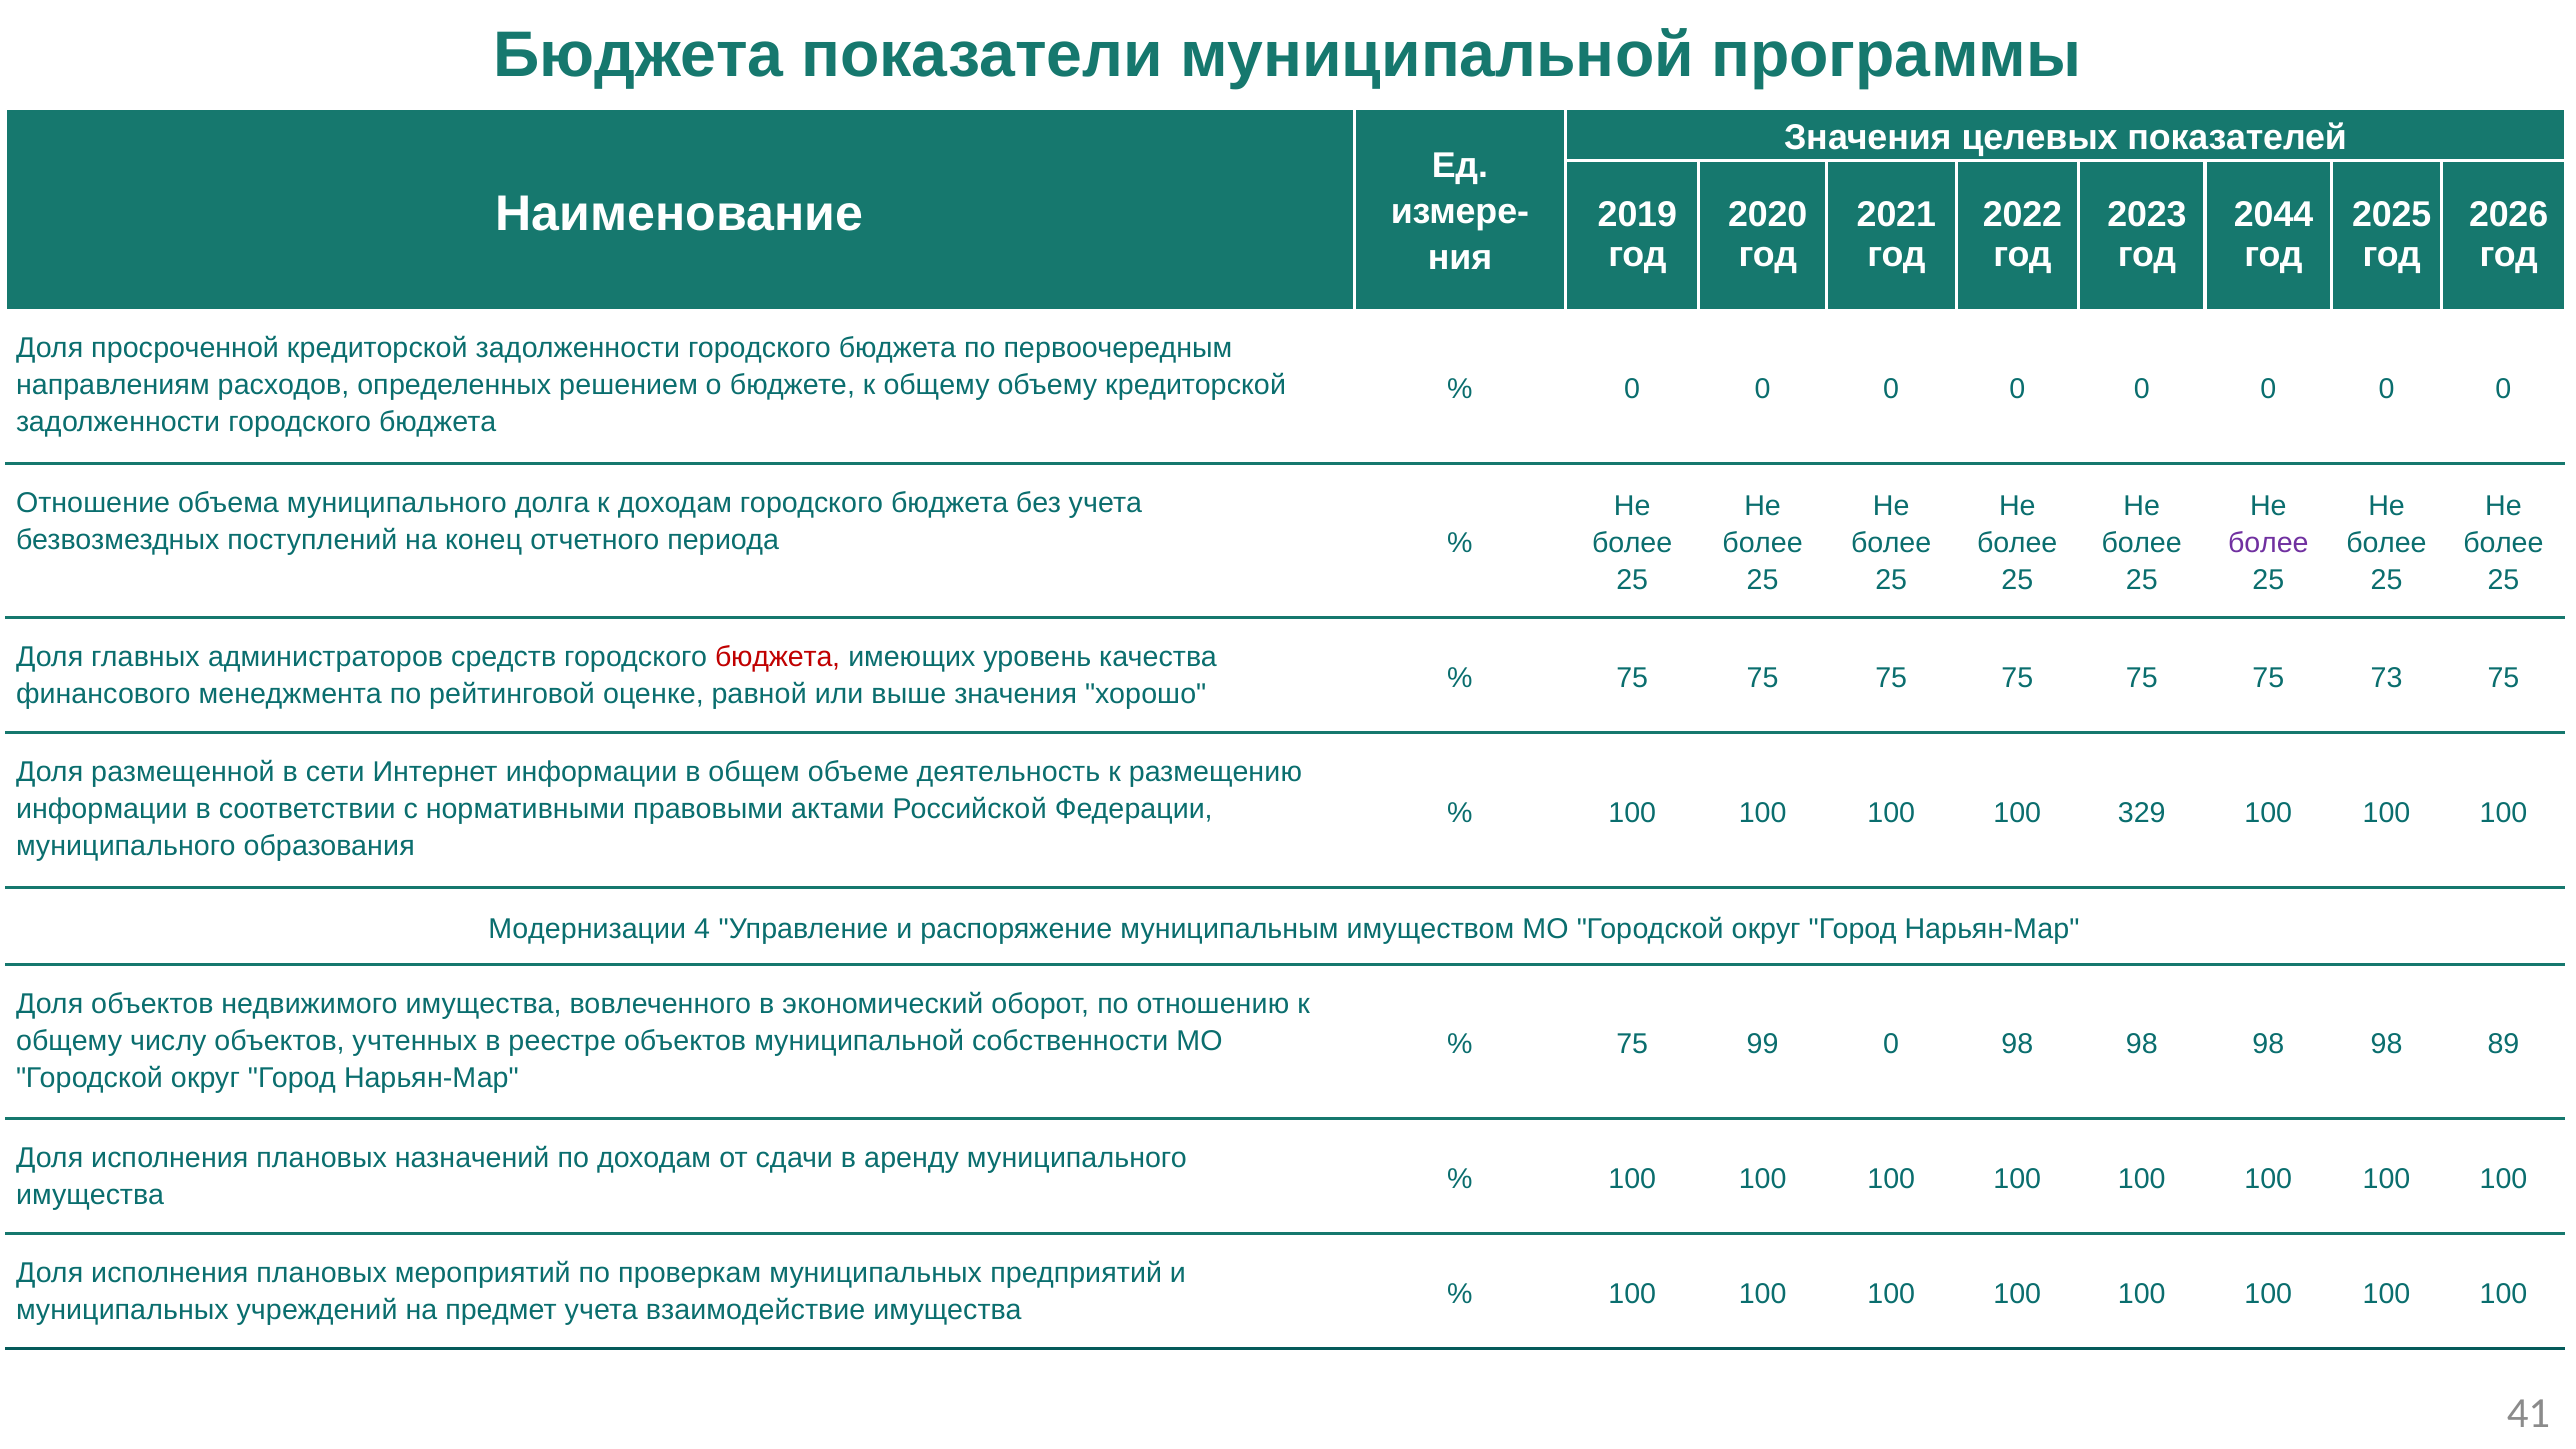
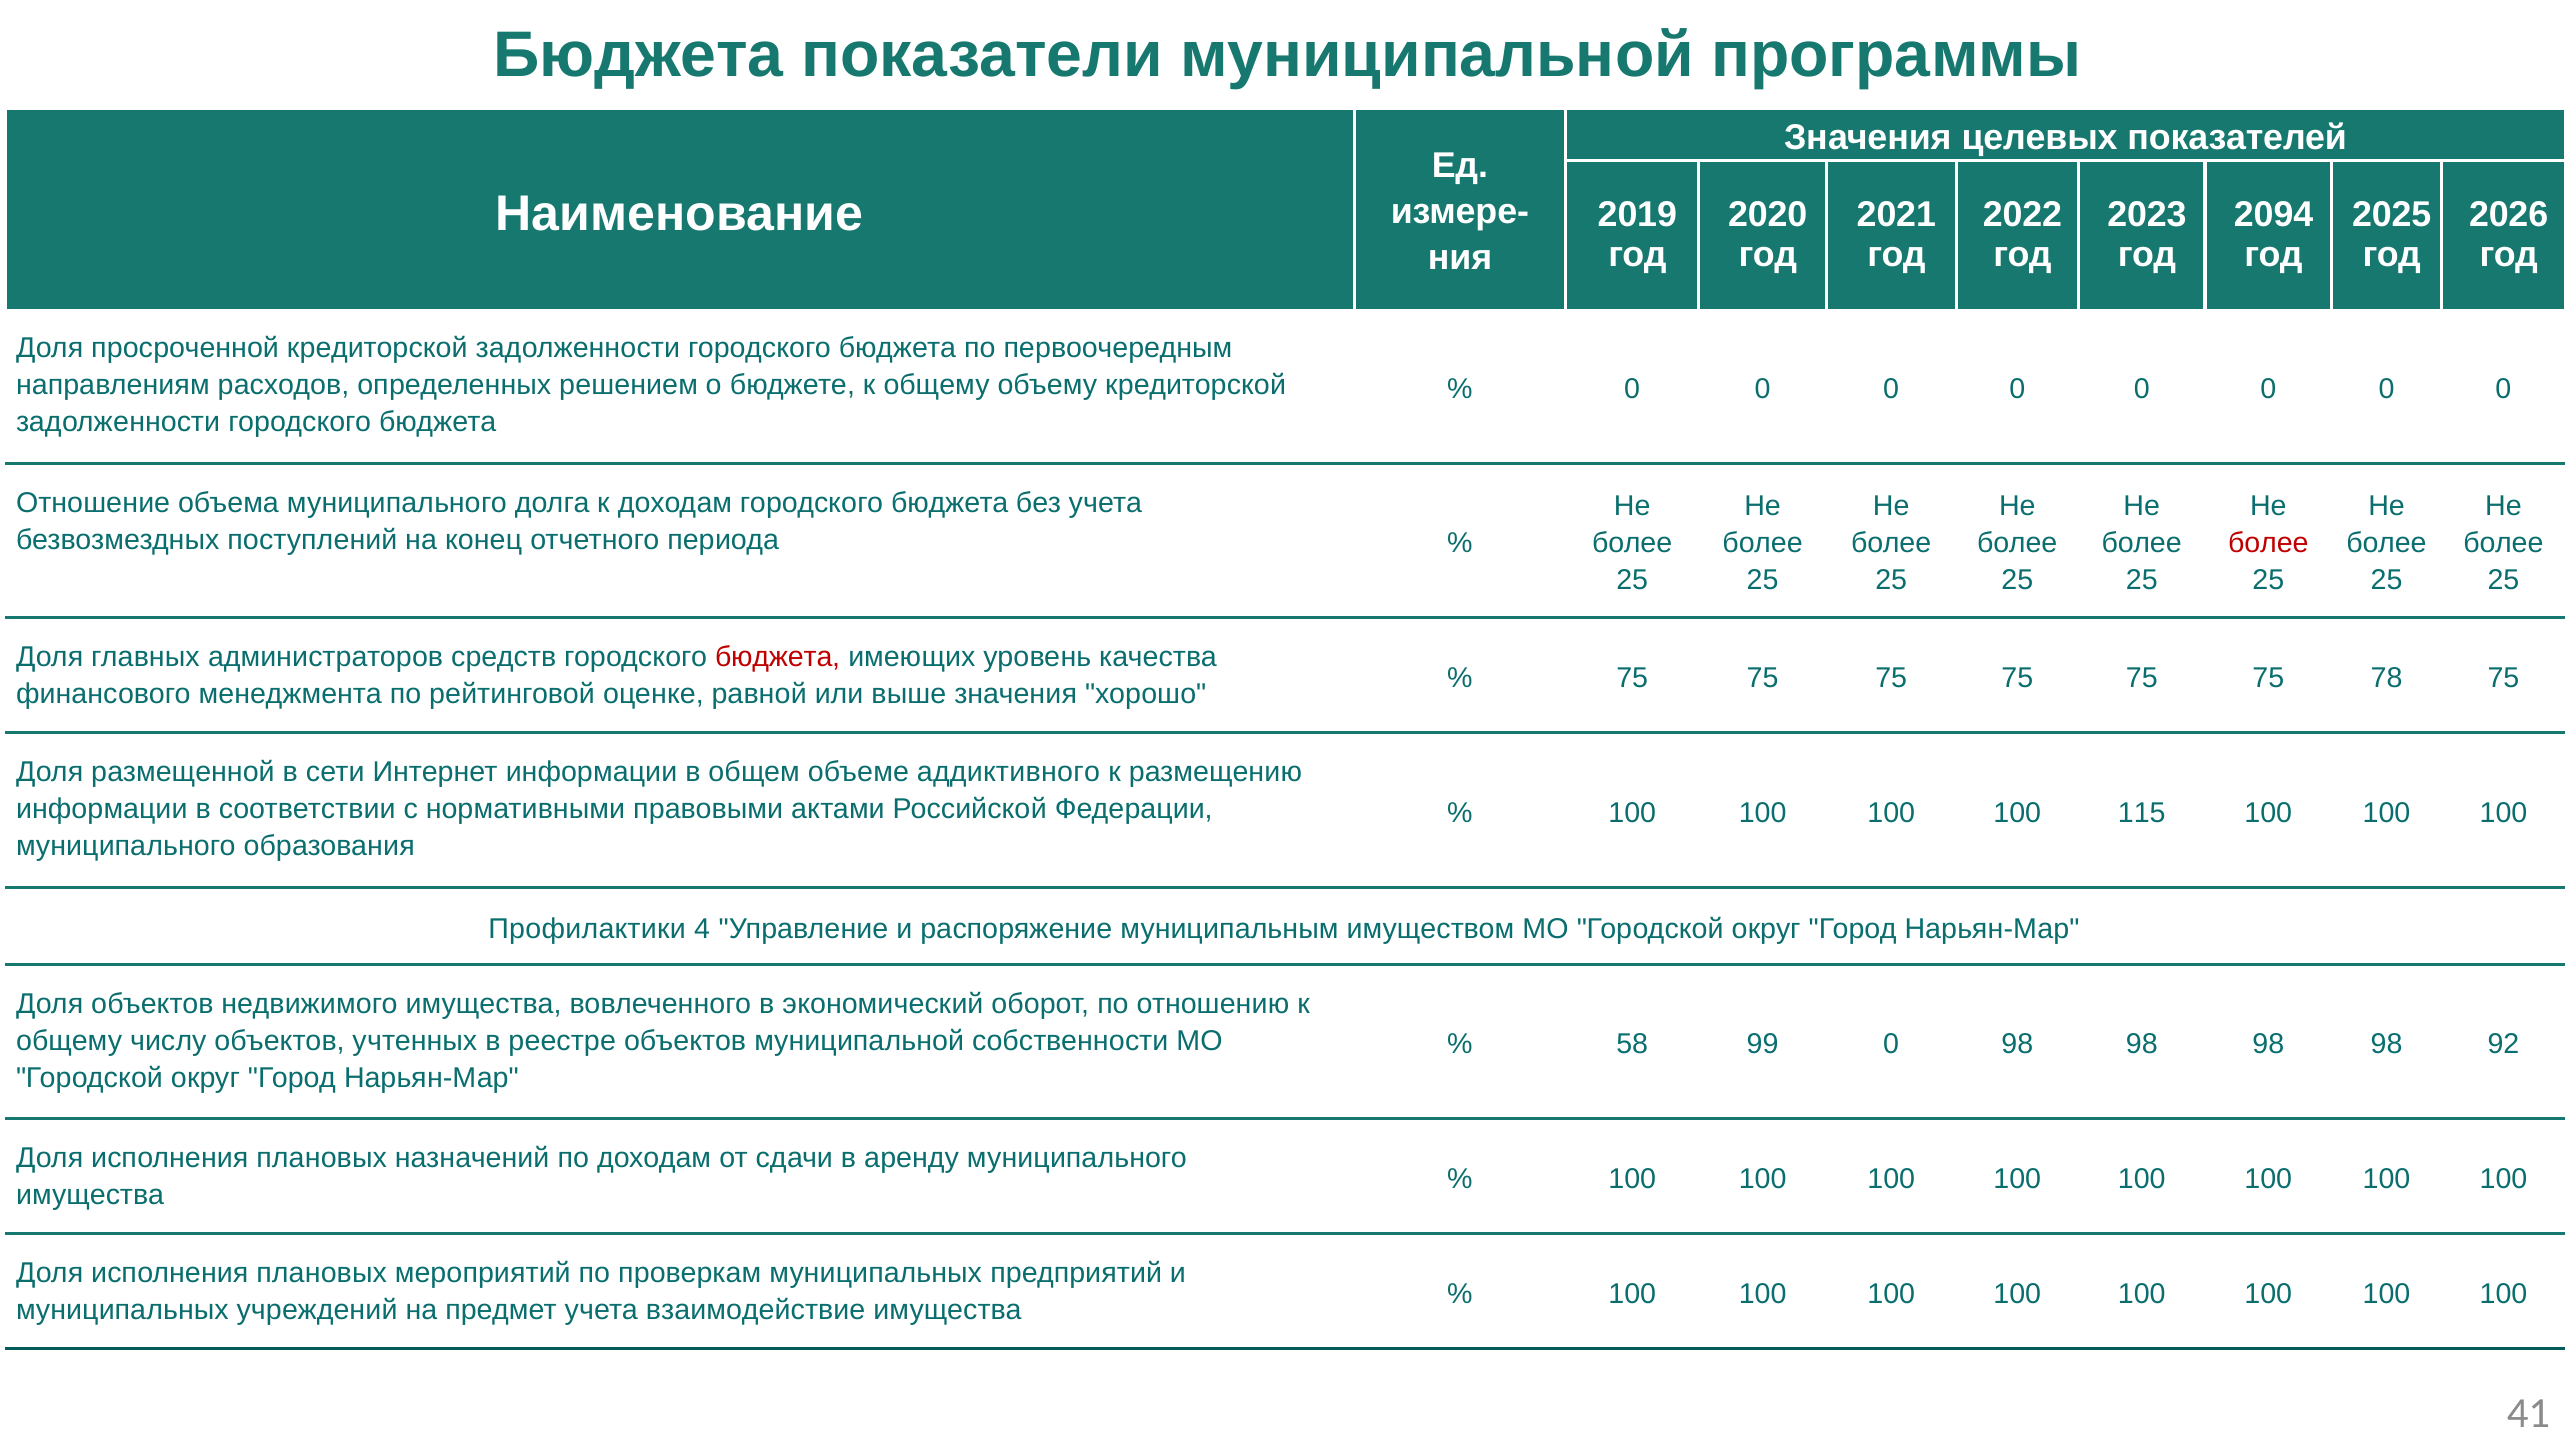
2044: 2044 -> 2094 (2274, 215)
более colour: purple -> red (2268, 543)
73: 73 -> 78 (2387, 678)
деятельность: деятельность -> аддиктивного (1008, 772)
329: 329 -> 115 (2142, 813)
Модернизации: Модернизации -> Профилактики (587, 929)
75: 75 -> 58 (1632, 1044)
89: 89 -> 92 (2503, 1044)
